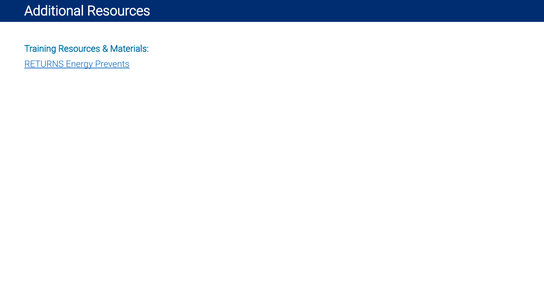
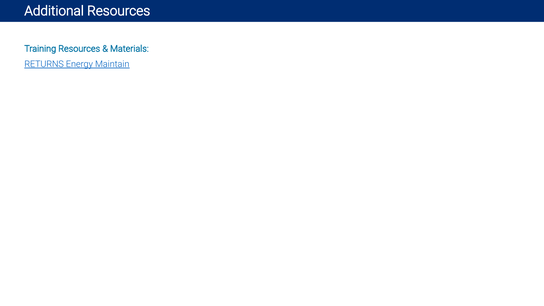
Prevents: Prevents -> Maintain (112, 64)
